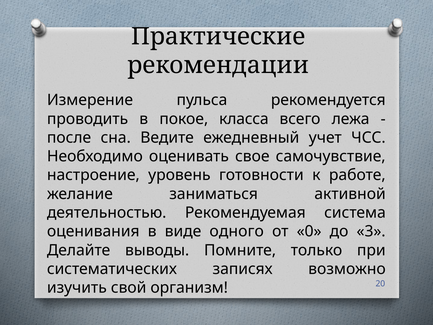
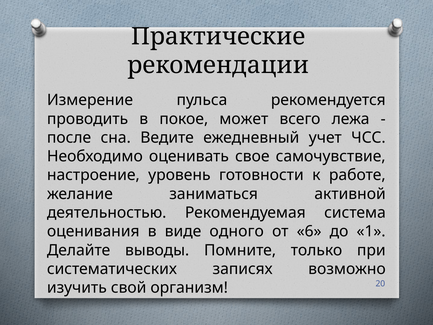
класса: класса -> может (244, 119)
0: 0 -> 6 (309, 231)
3: 3 -> 1 (371, 231)
